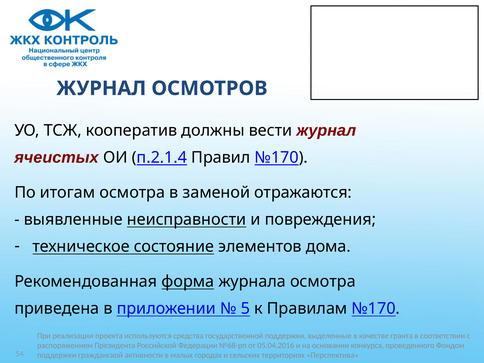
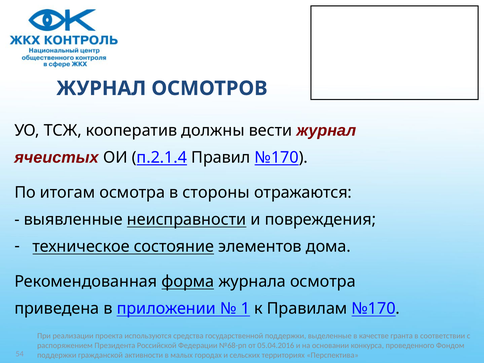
заменой: заменой -> стороны (216, 193)
5: 5 -> 1 (245, 309)
